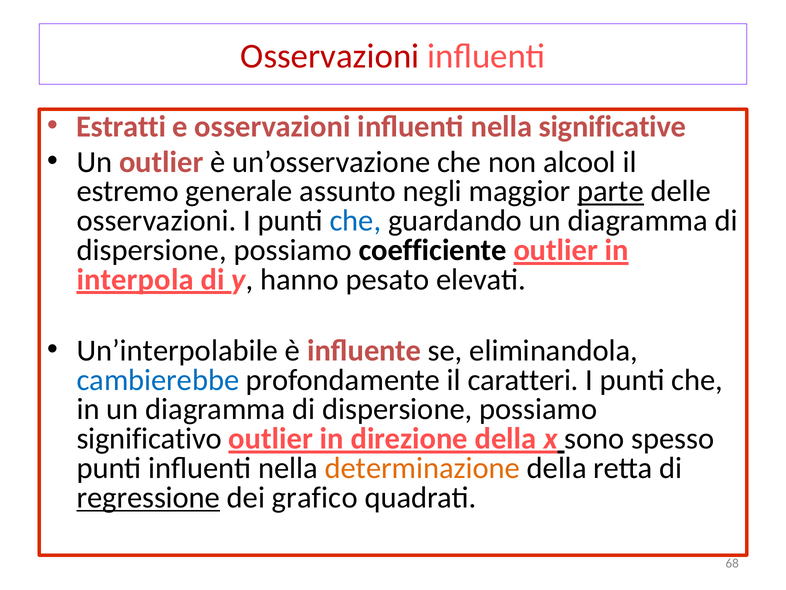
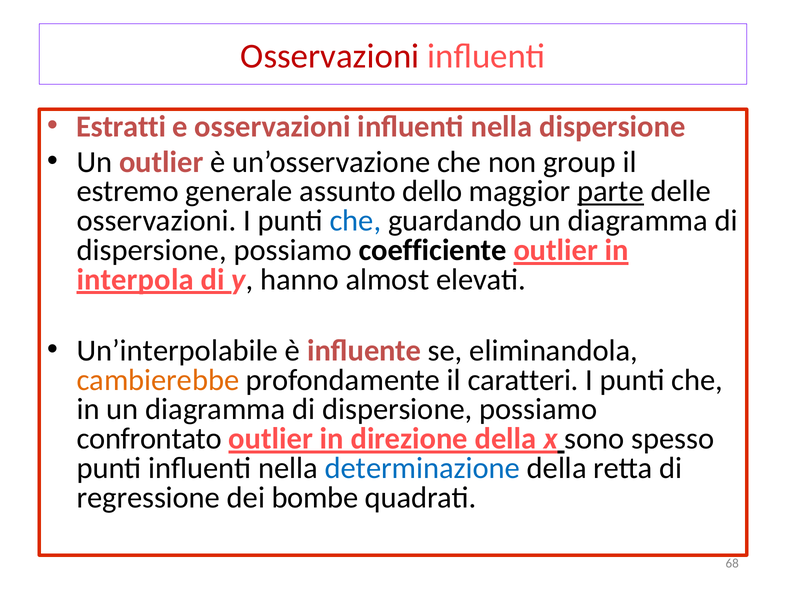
nella significative: significative -> dispersione (612, 126)
alcool: alcool -> group (579, 162)
negli: negli -> dello (432, 191)
pesato: pesato -> almost (388, 279)
cambierebbe colour: blue -> orange (158, 380)
significativo: significativo -> confrontato (149, 438)
determinazione colour: orange -> blue (422, 468)
regressione underline: present -> none (148, 497)
grafico: grafico -> bombe (315, 497)
